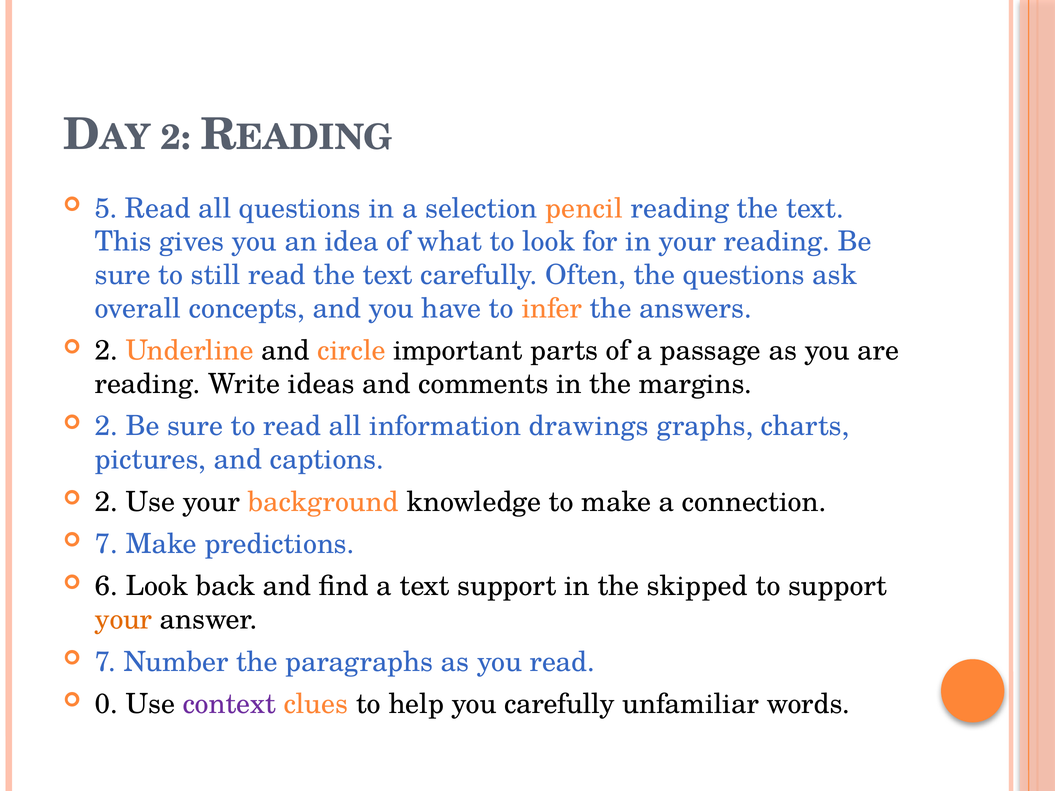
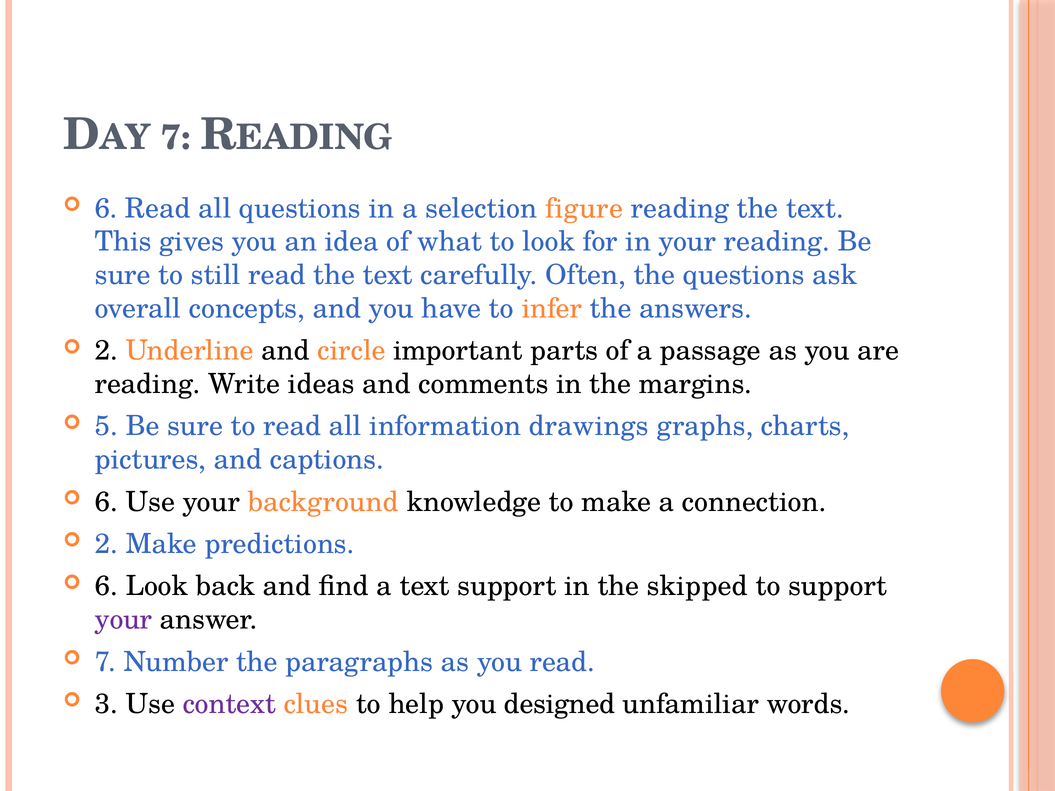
2: 2 -> 7 (176, 138)
5: 5 -> 6 (106, 208)
pencil: pencil -> figure (584, 208)
2: 2 -> 5 (106, 426)
2: 2 -> 6 (106, 502)
7: 7 -> 2 (106, 544)
your colour: orange -> purple (124, 620)
0: 0 -> 3 (106, 704)
you carefully: carefully -> designed (560, 704)
